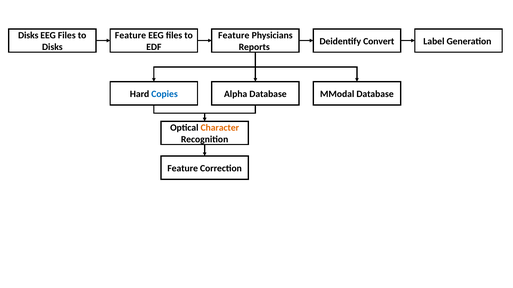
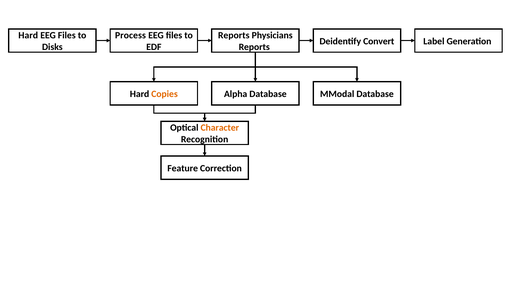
Disks: Disks -> Hard (28, 35)
Feature: Feature -> Process (130, 35)
Feature: Feature -> Reports (234, 35)
Copies colour: blue -> orange (165, 94)
